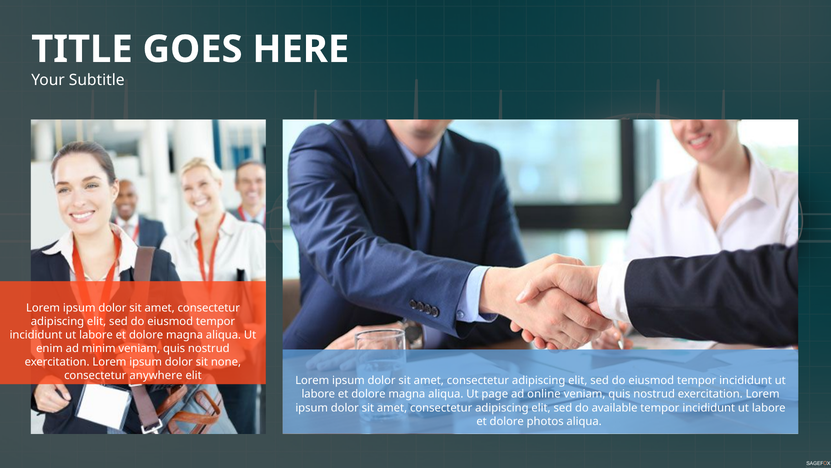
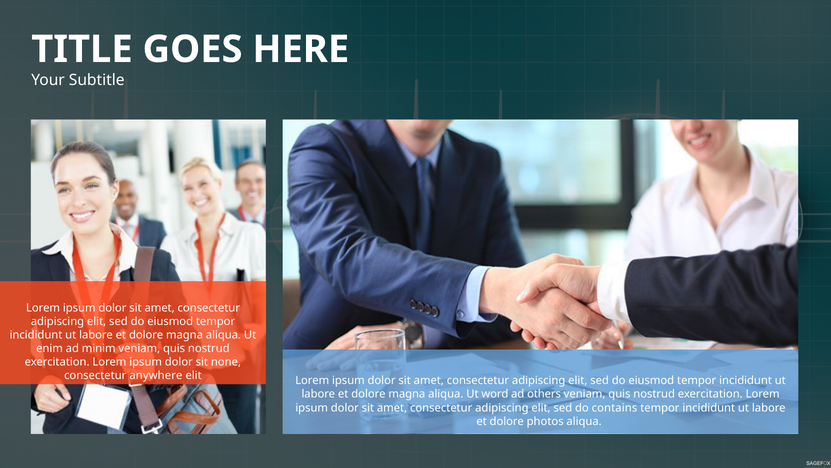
page: page -> word (495, 394)
online: online -> others (544, 394)
available: available -> contains (614, 407)
